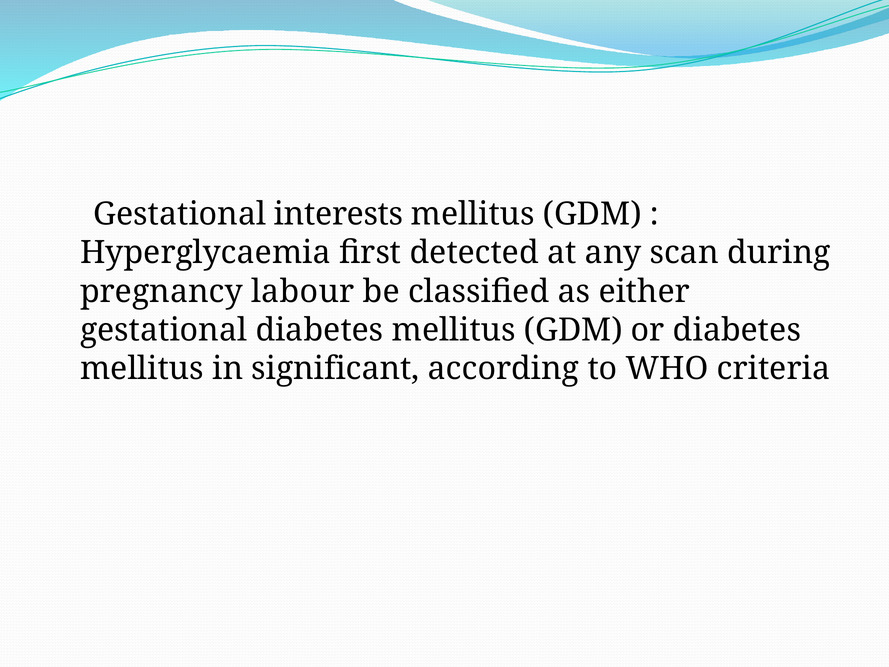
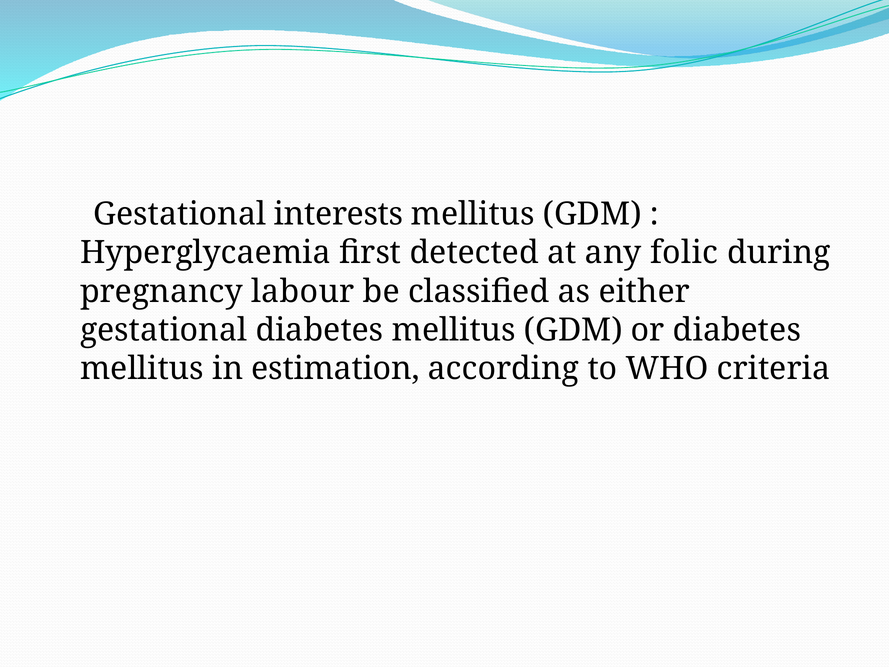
scan: scan -> folic (684, 253)
significant: significant -> estimation (336, 369)
